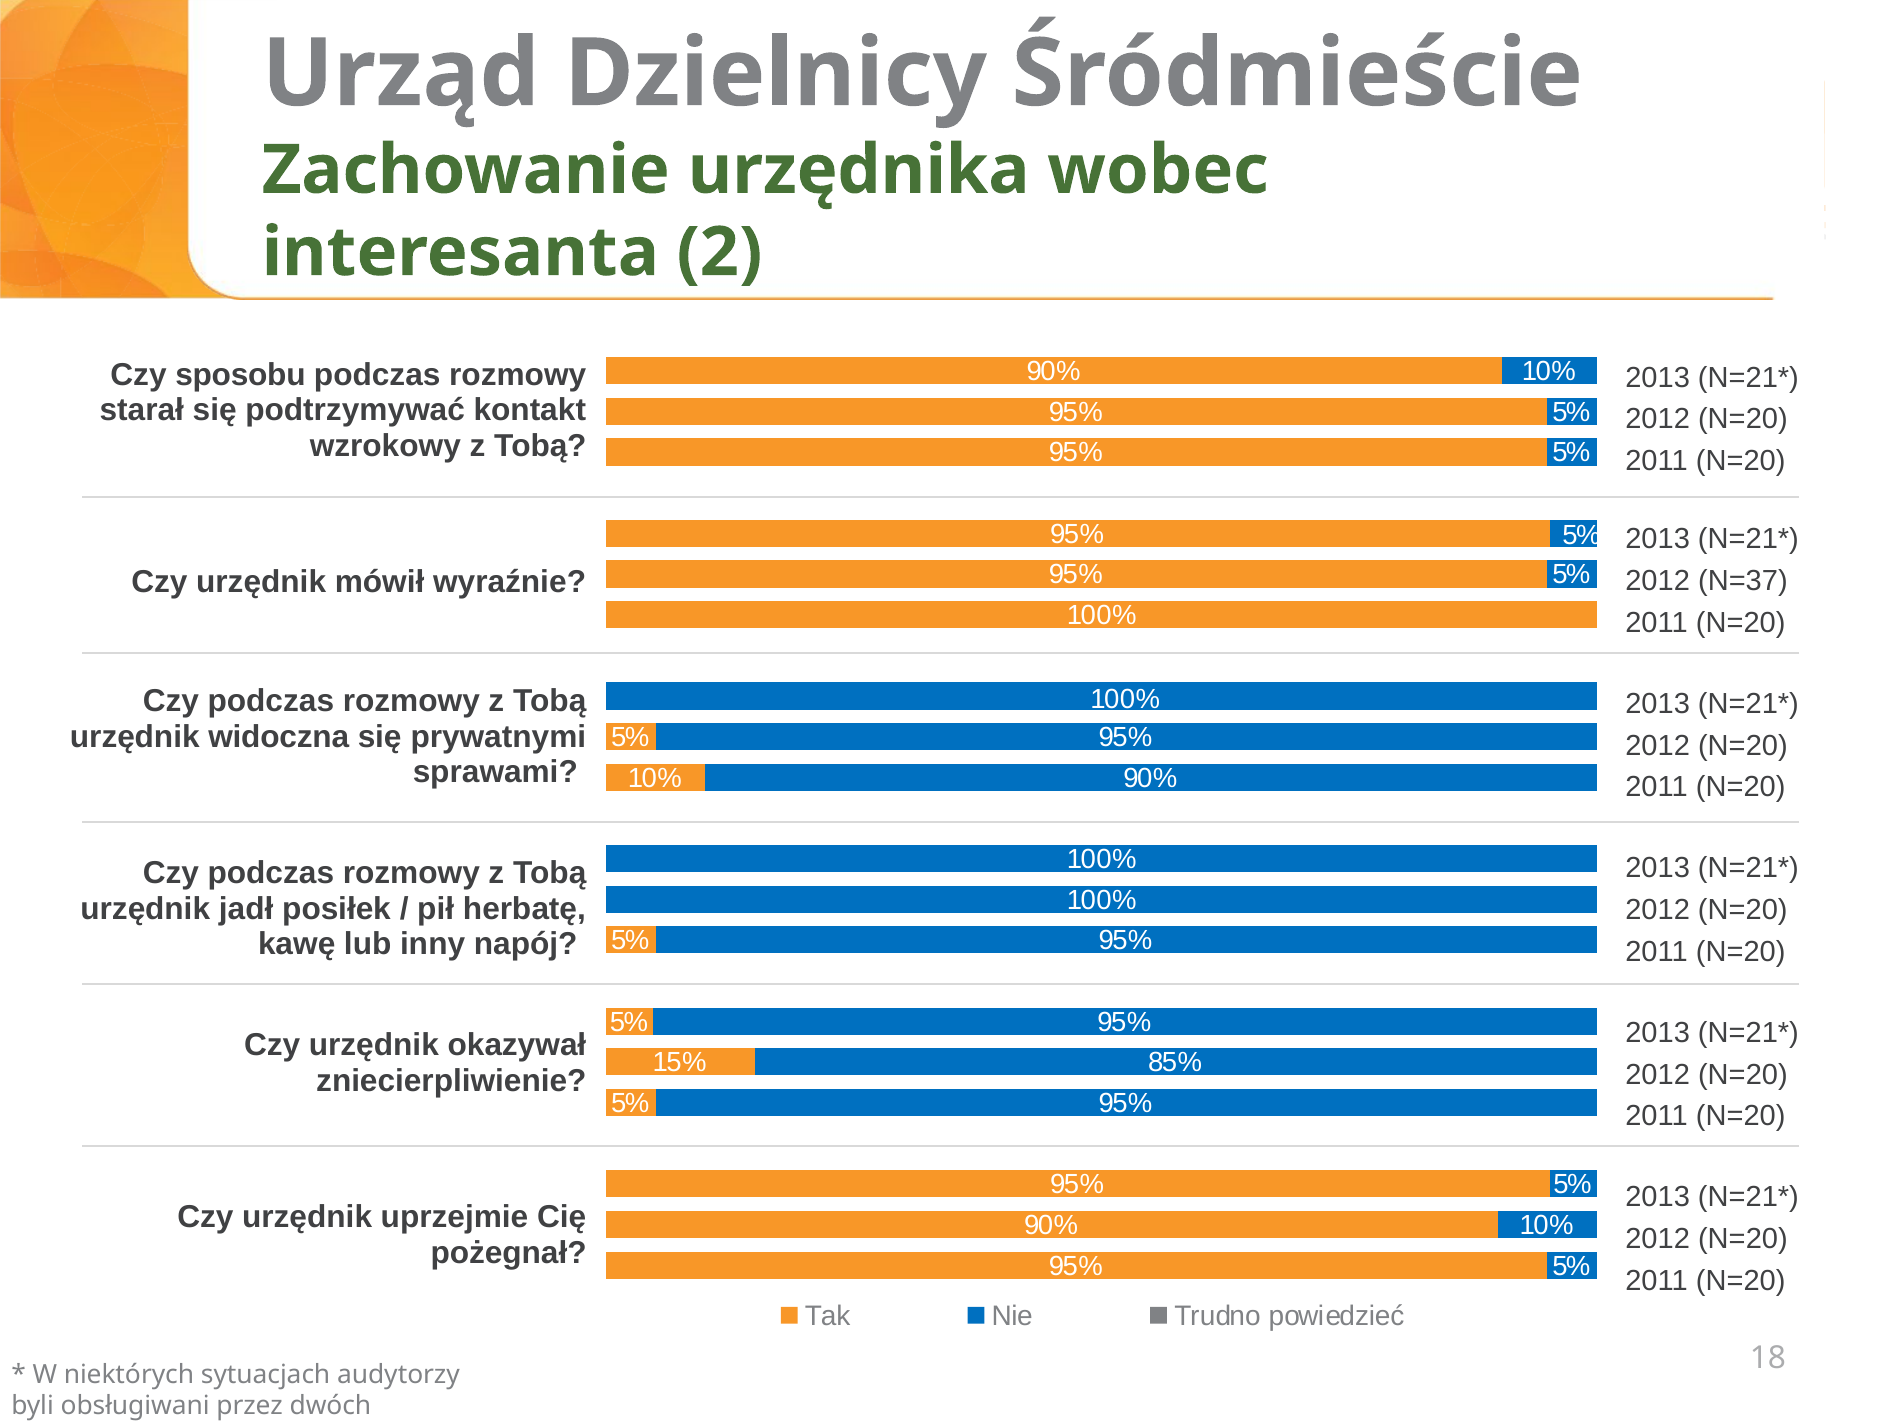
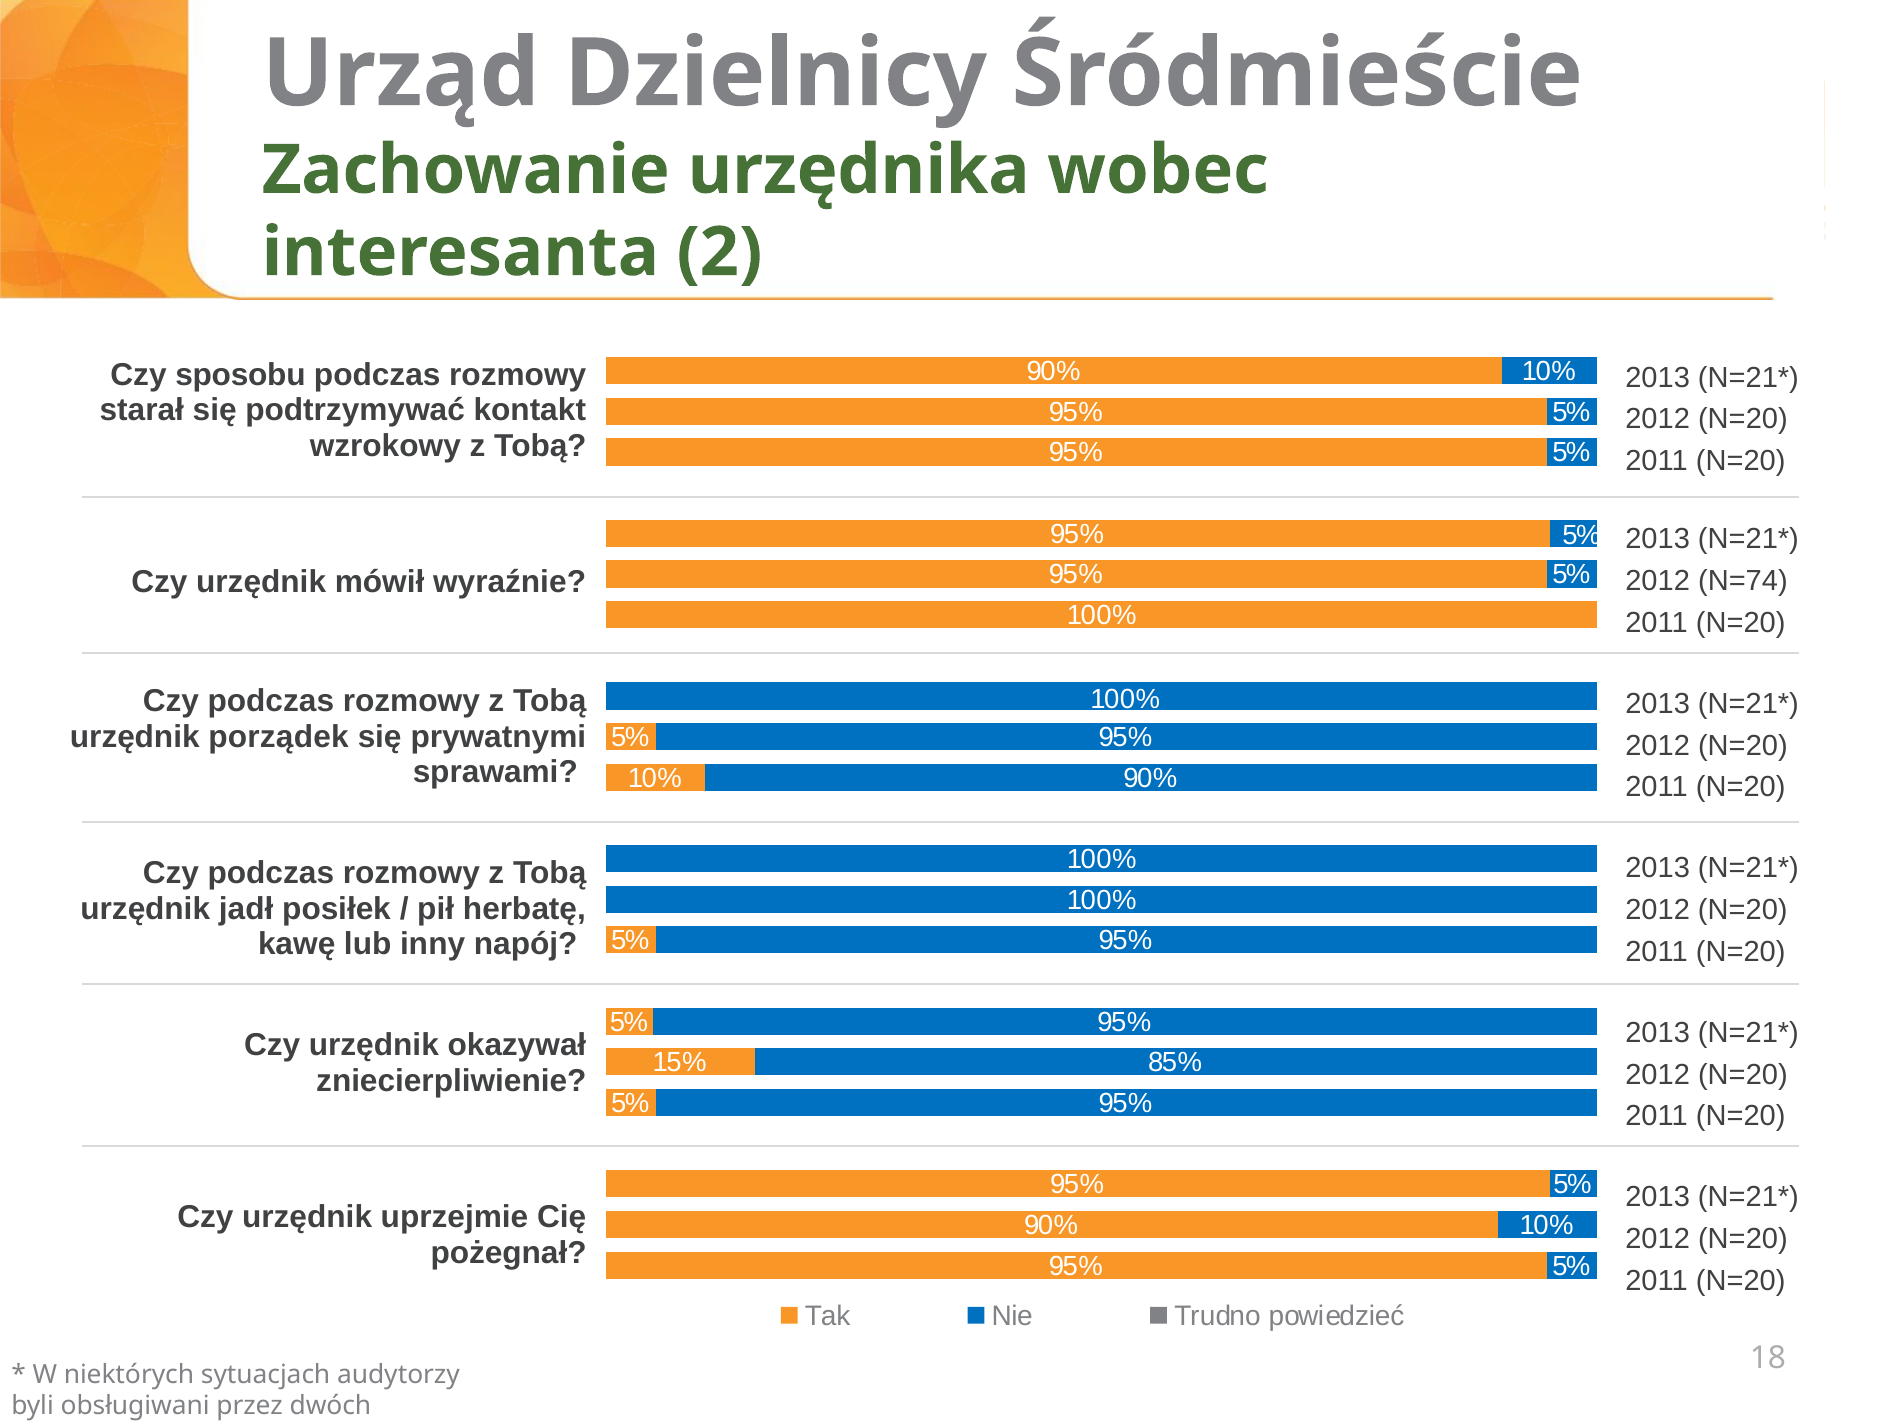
N=37: N=37 -> N=74 (1743, 581)
widoczna: widoczna -> porządek (279, 737)
